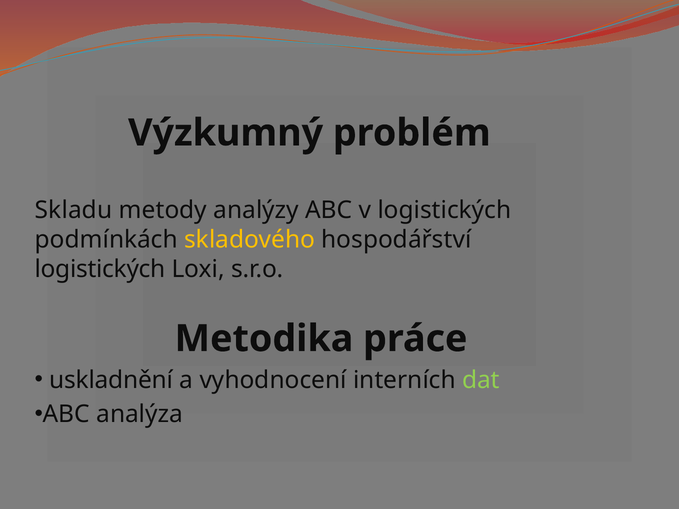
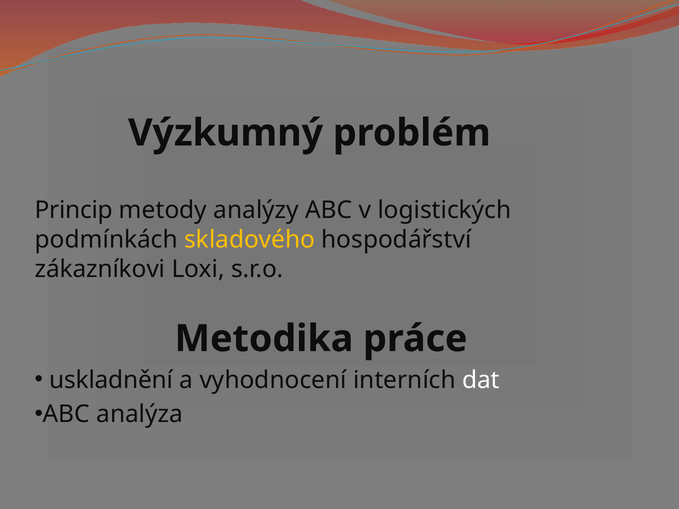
Skladu: Skladu -> Princip (74, 210)
logistických: logistických -> zákazníkovi (100, 269)
dat colour: light green -> white (481, 380)
